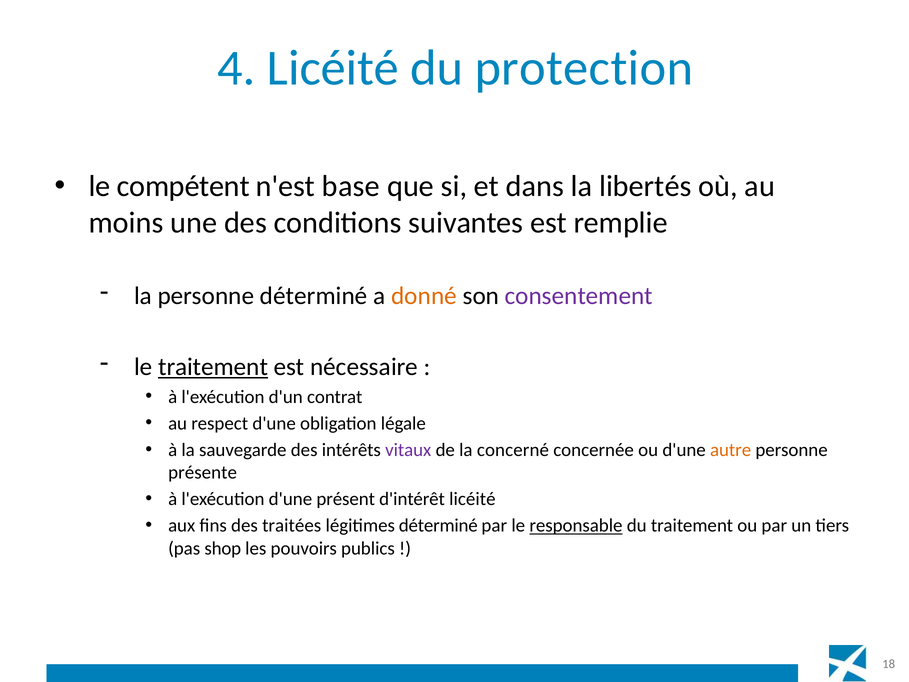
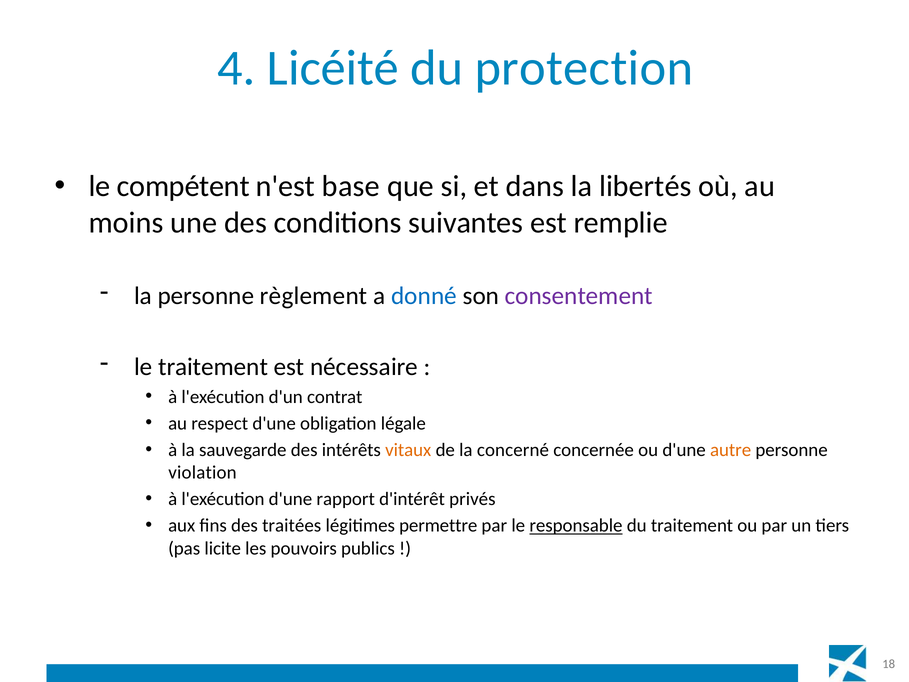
personne déterminé: déterminé -> règlement (314, 296)
donné colour: orange -> blue (424, 296)
traitement underline: present -> none (213, 367)
vitaux colour: purple -> orange (408, 450)
présente: présente -> violation (203, 472)
présent: présent -> rapport (346, 499)
d'intérêt licéité: licéité -> privés (472, 499)
légitimes déterminé: déterminé -> permettre (438, 525)
shop: shop -> licite (223, 548)
